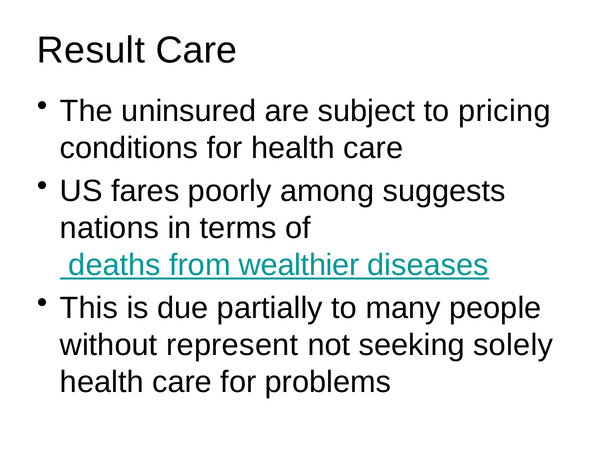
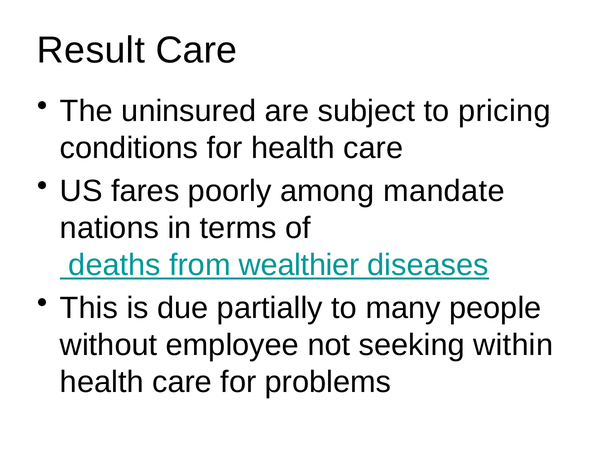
suggests: suggests -> mandate (444, 191)
represent: represent -> employee (232, 344)
solely: solely -> within (513, 344)
